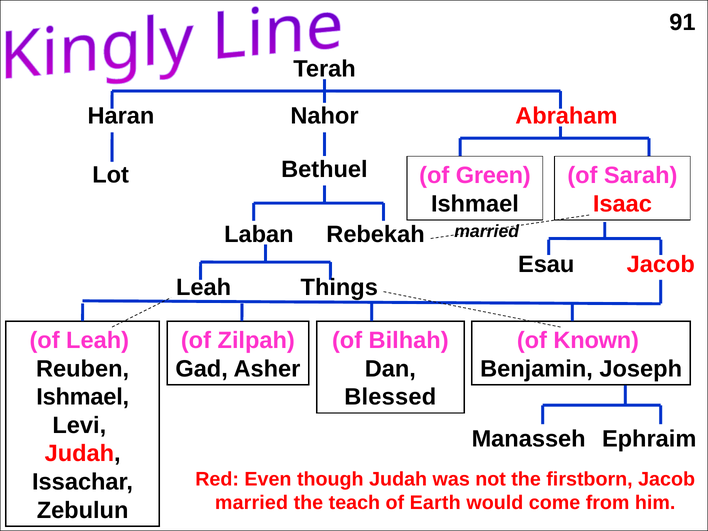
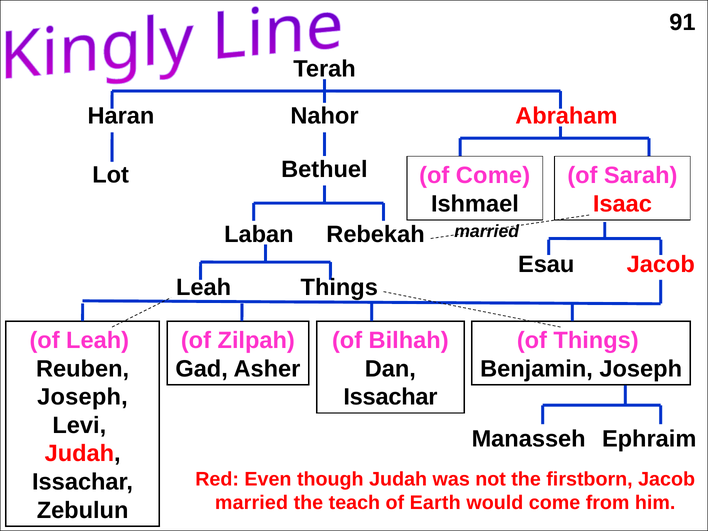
of Green: Green -> Come (493, 176)
of Known: Known -> Things (596, 340)
Ishmael: Ishmael -> Joseph (82, 397)
Blessed: Blessed -> Issachar (390, 397)
